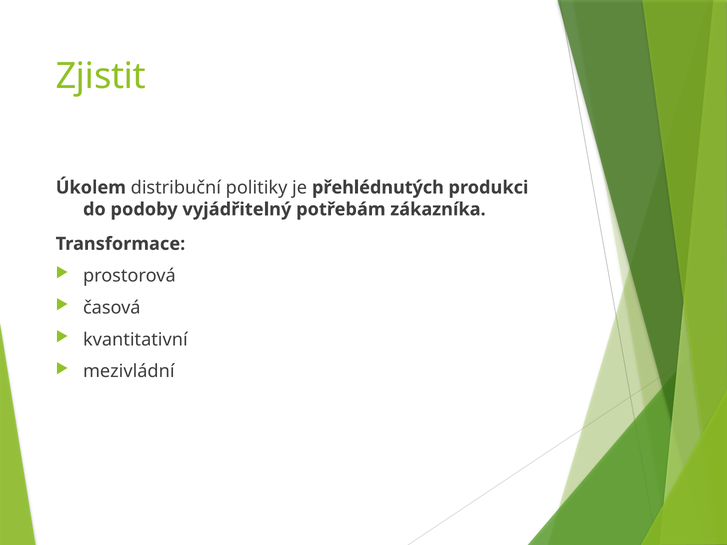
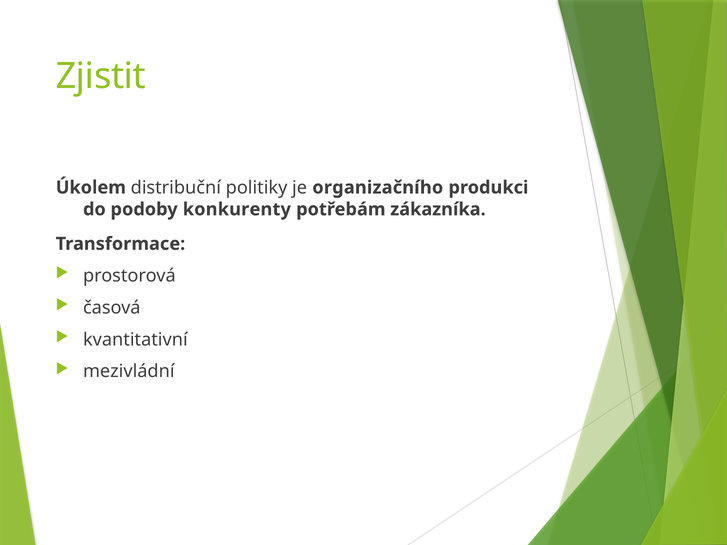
přehlédnutých: přehlédnutých -> organizačního (378, 188)
vyjádřitelný: vyjádřitelný -> konkurenty (237, 209)
